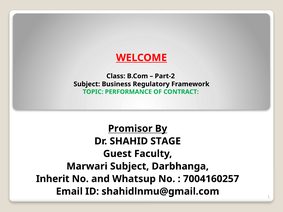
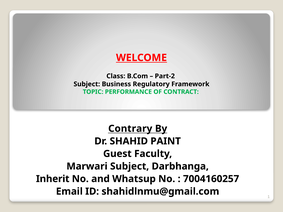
Promisor: Promisor -> Contrary (130, 129)
STAGE: STAGE -> PAINT (166, 141)
